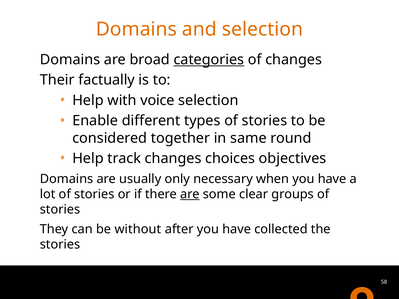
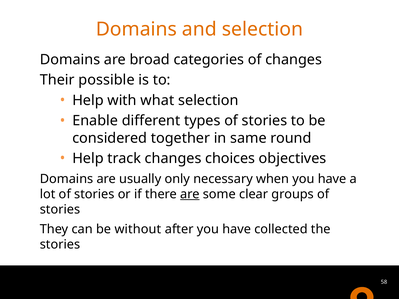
categories underline: present -> none (209, 60)
factually: factually -> possible (107, 80)
voice: voice -> what (157, 100)
